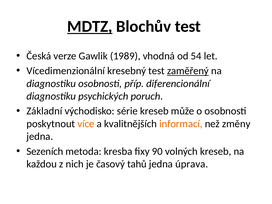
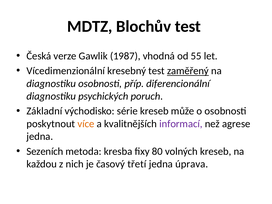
MDTZ underline: present -> none (90, 26)
1989: 1989 -> 1987 (125, 56)
54: 54 -> 55 (196, 56)
informací colour: orange -> purple (181, 124)
změny: změny -> agrese (236, 124)
90: 90 -> 80 (157, 151)
tahů: tahů -> třetí (137, 164)
